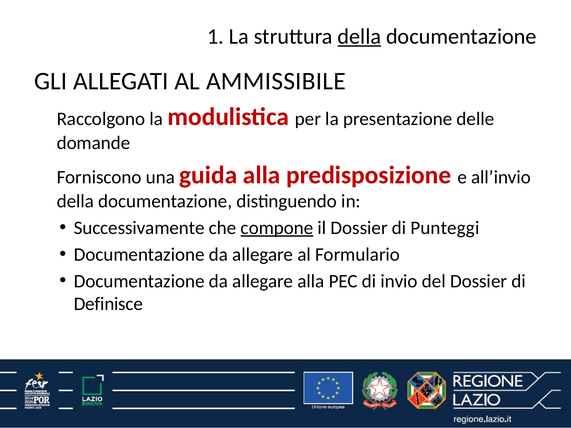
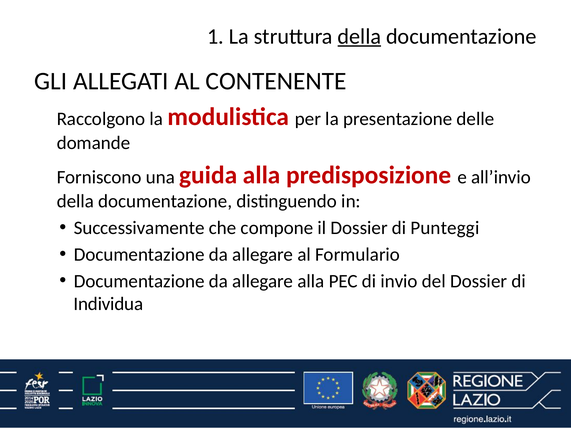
AMMISSIBILE: AMMISSIBILE -> CONTENENTE (276, 81)
compone underline: present -> none (277, 228)
Definisce: Definisce -> Individua (108, 304)
